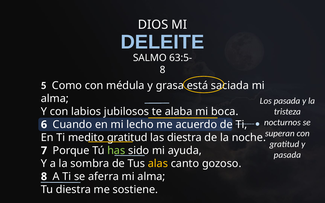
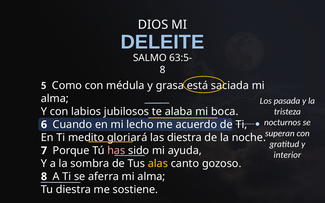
medito gratitud: gratitud -> gloriará (127, 138)
has colour: light green -> pink (116, 151)
pasada: pasada -> interior (287, 155)
